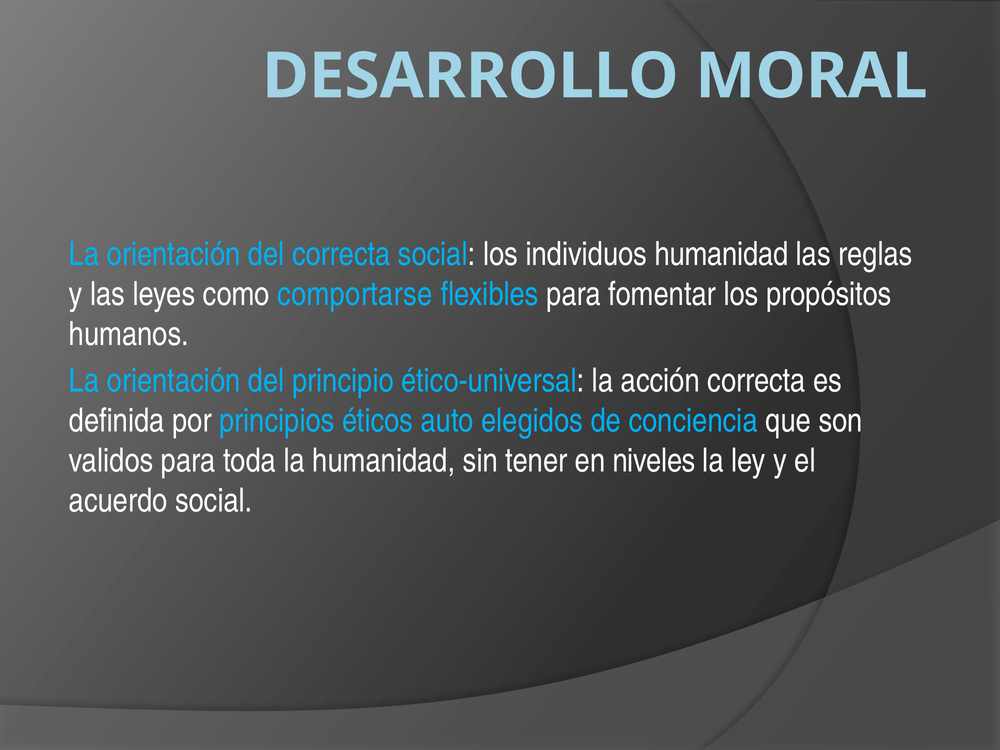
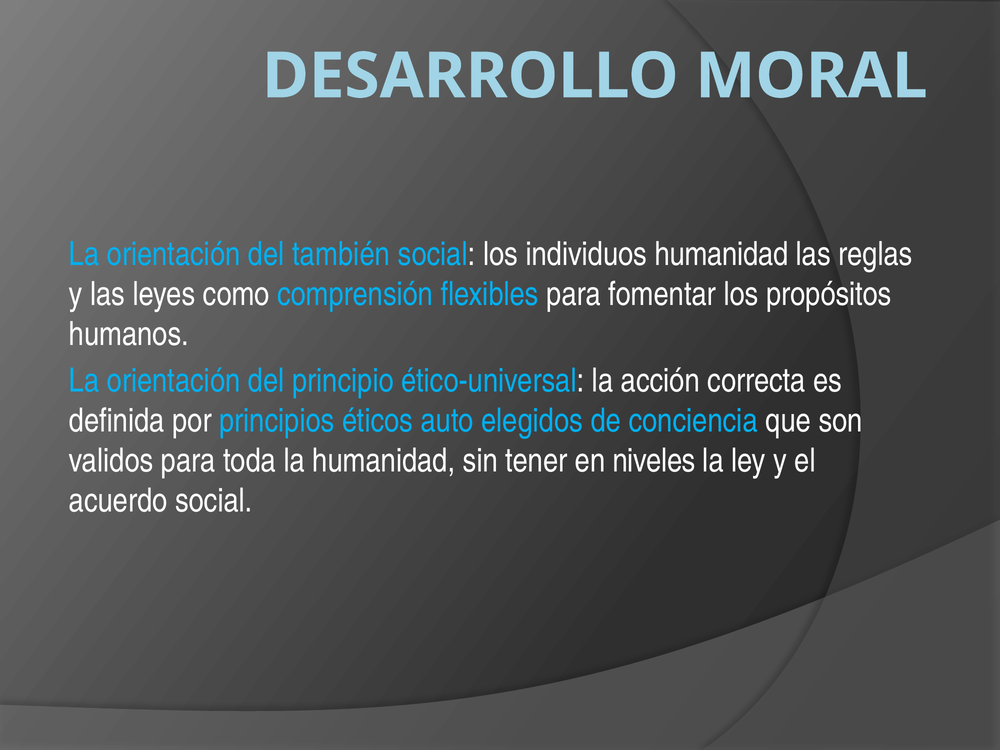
del correcta: correcta -> también (341, 254)
comportarse: comportarse -> comprensión (355, 294)
